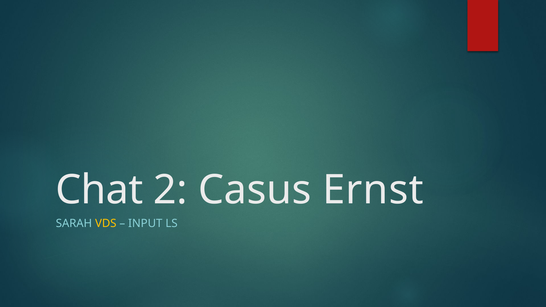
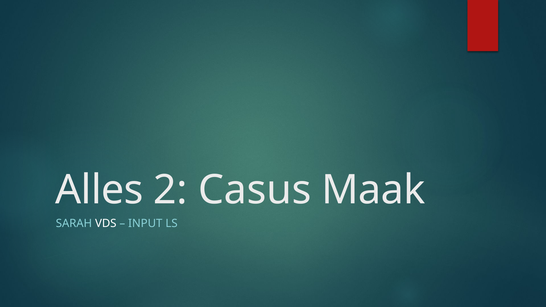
Chat: Chat -> Alles (99, 190)
Ernst: Ernst -> Maak (373, 190)
VDS colour: yellow -> white (106, 224)
